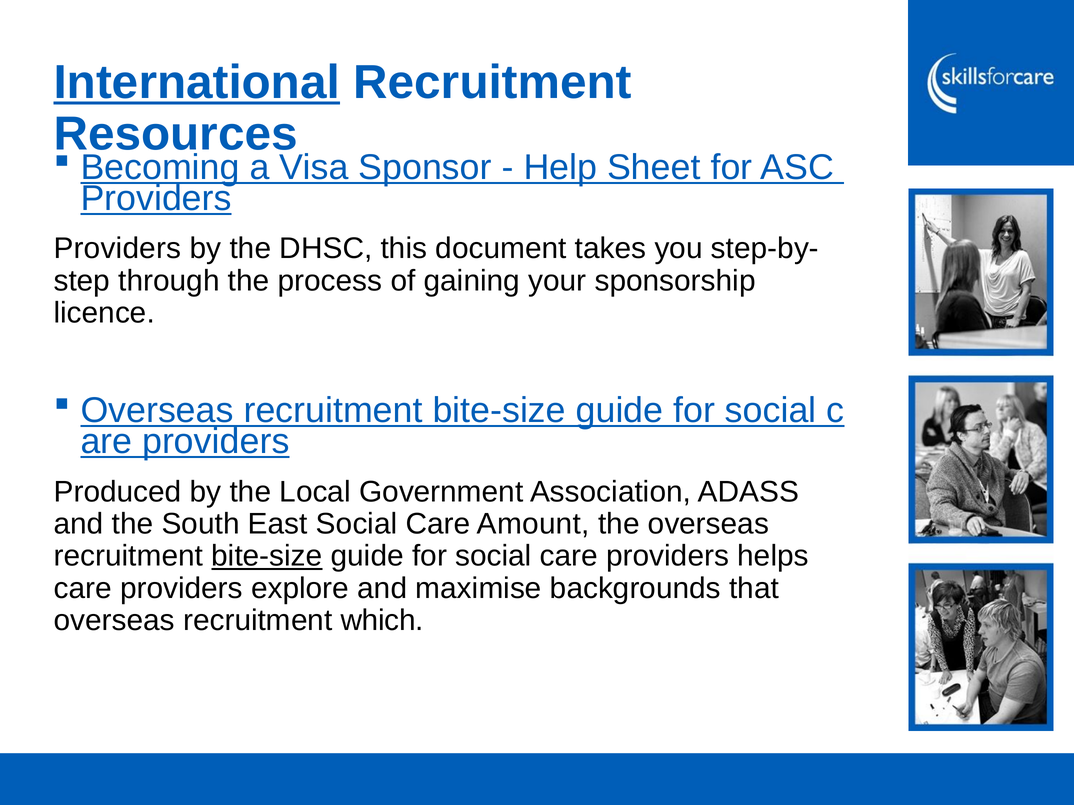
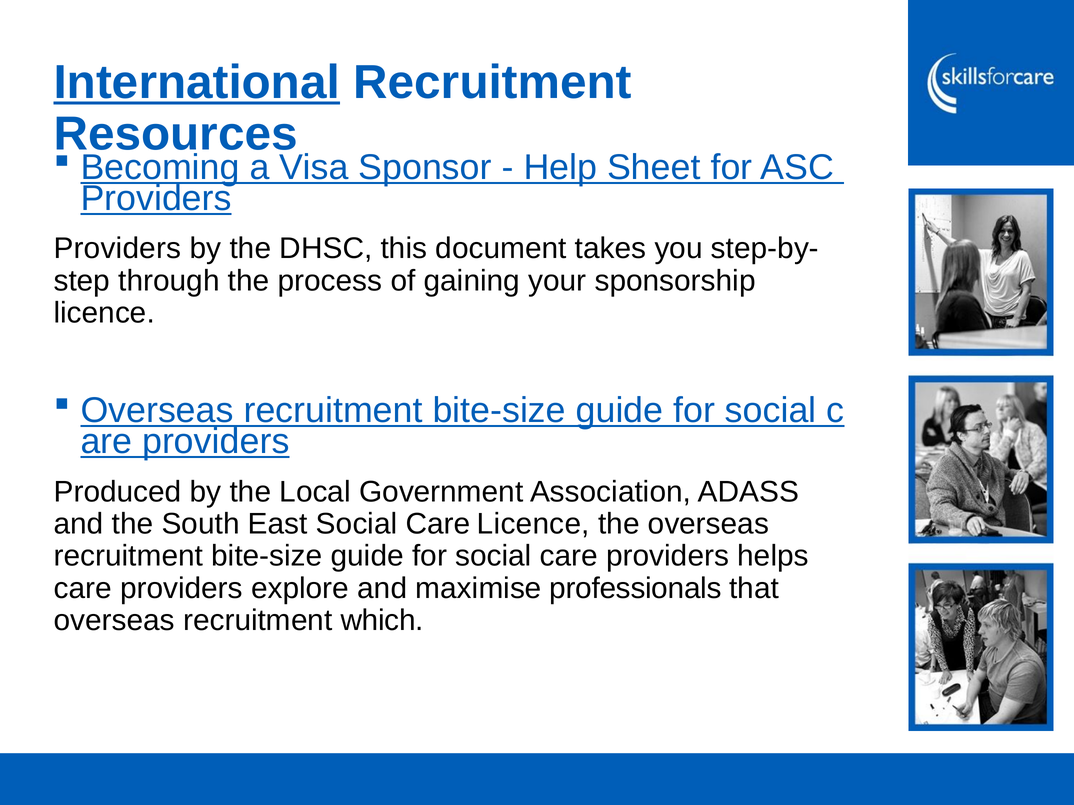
Care Amount: Amount -> Licence (533, 524)
bite-size underline: present -> none (267, 556)
backgrounds: backgrounds -> professionals (636, 589)
